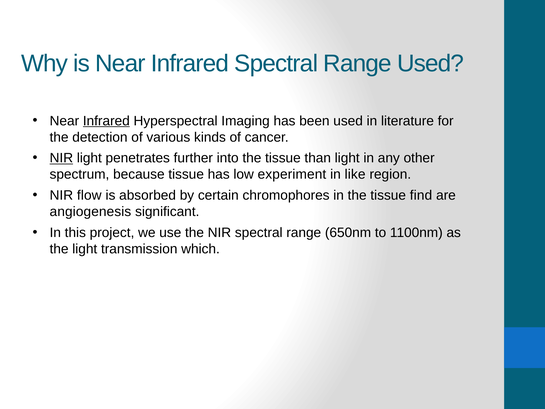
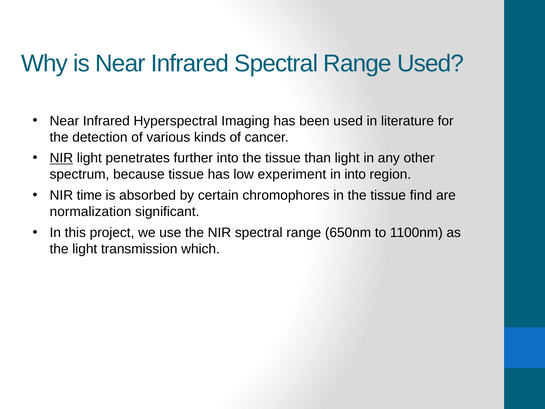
Infrared underline: present -> none (106, 121)
in like: like -> into (355, 174)
flow: flow -> time (89, 195)
angiogenesis: angiogenesis -> normalization (90, 212)
